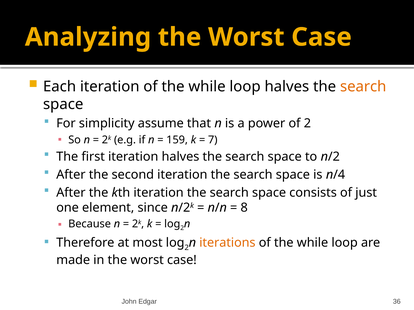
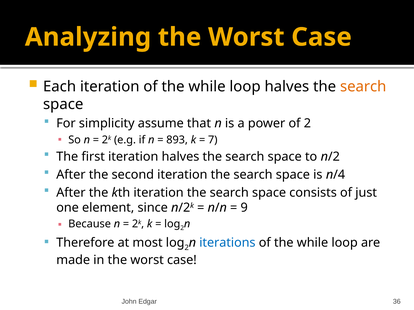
159: 159 -> 893 (177, 140)
8: 8 -> 9 (244, 208)
iterations colour: orange -> blue (227, 243)
